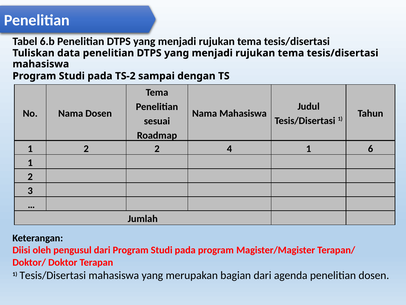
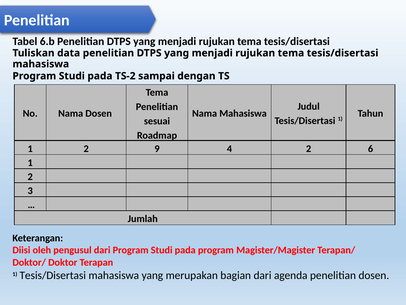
2 2: 2 -> 9 (157, 148)
4 1: 1 -> 2 (309, 148)
